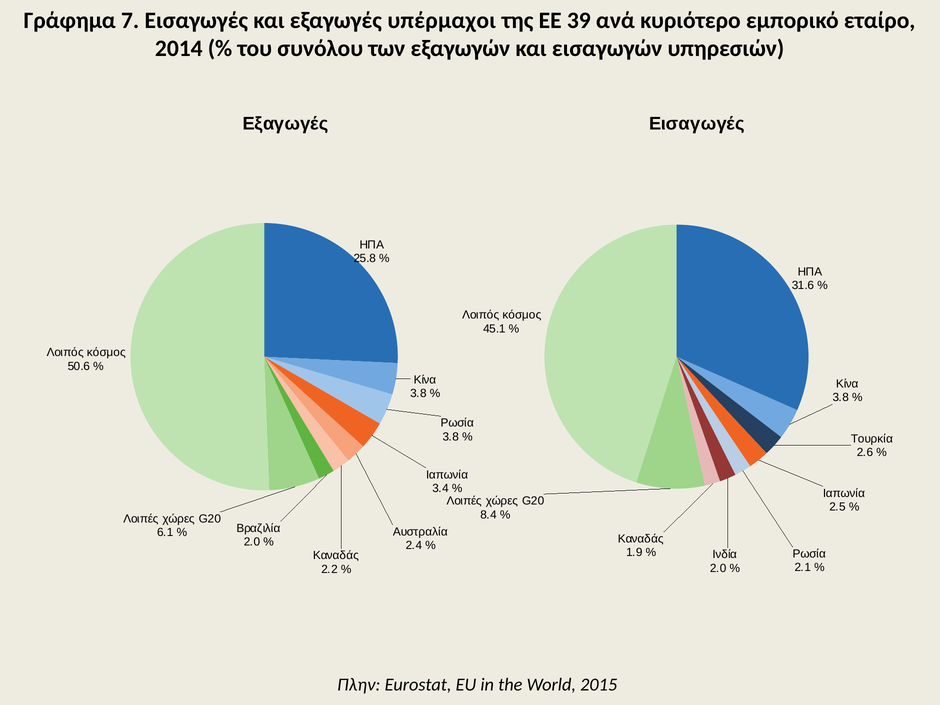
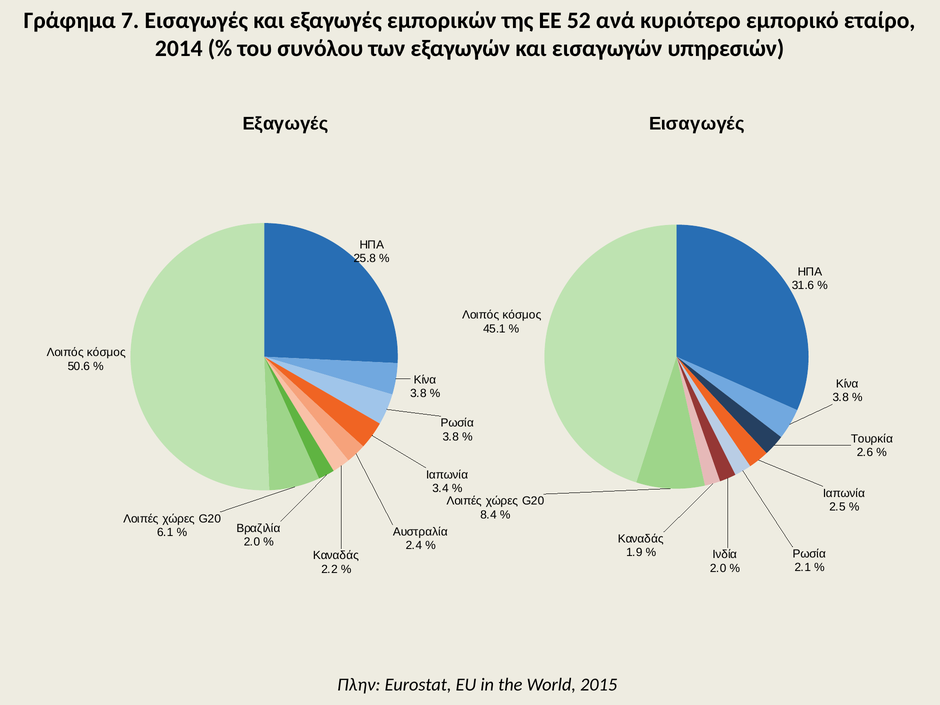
υπέρμαχοι: υπέρμαχοι -> εμπορικών (442, 20)
39: 39 -> 52 (579, 20)
